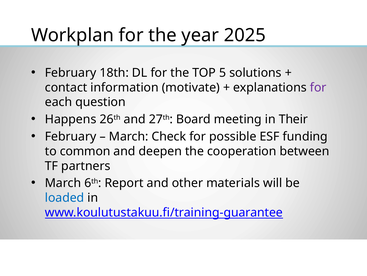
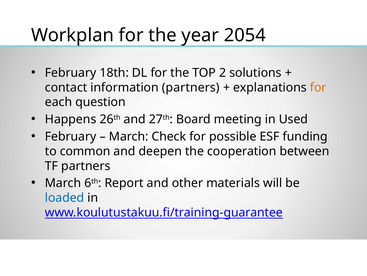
2025: 2025 -> 2054 (245, 35)
5: 5 -> 2 (223, 73)
information motivate: motivate -> partners (191, 87)
for colour: purple -> orange (318, 87)
Their: Their -> Used (293, 119)
